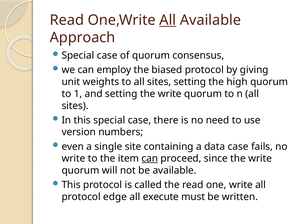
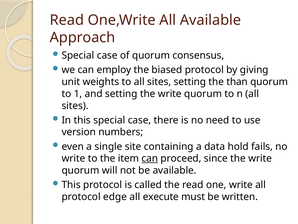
All underline: present -> none (168, 20)
high: high -> than (237, 82)
data case: case -> hold (238, 146)
